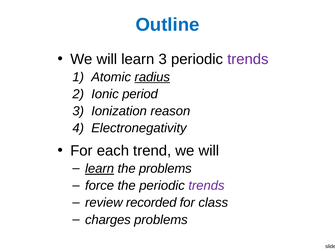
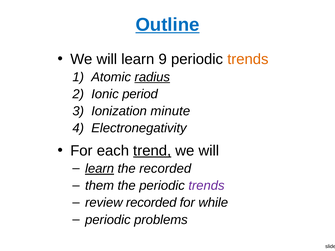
Outline underline: none -> present (167, 25)
learn 3: 3 -> 9 (163, 59)
trends colour: purple -> orange (248, 59)
reason: reason -> minute (170, 111)
trend underline: none -> present (152, 151)
the problems: problems -> recorded (165, 169)
force: force -> them (100, 186)
class: class -> while (213, 203)
charges: charges -> periodic (108, 220)
